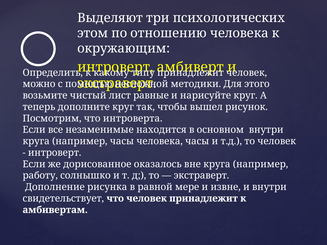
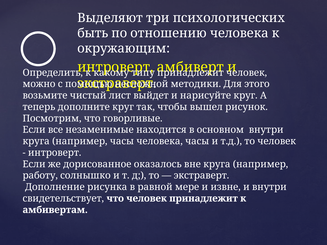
этом: этом -> быть (93, 33)
равные: равные -> выйдет (151, 96)
интроверта: интроверта -> говорливые (133, 118)
